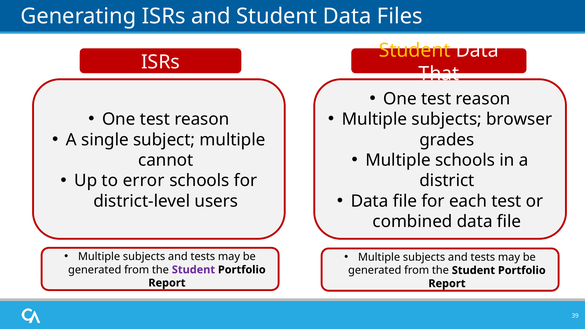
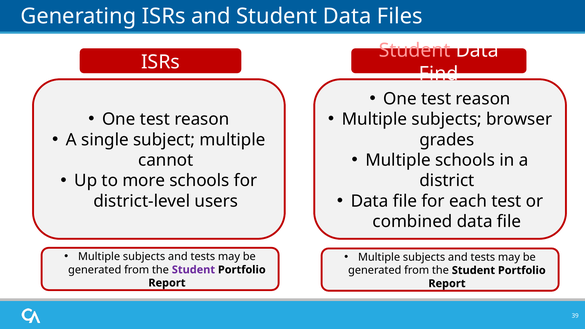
Student colour: yellow -> pink (415, 50)
That: That -> Find (439, 74)
error: error -> more (144, 181)
